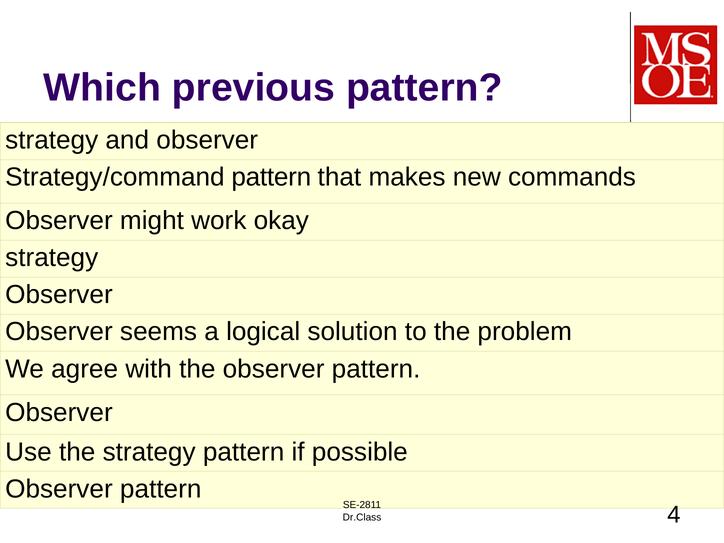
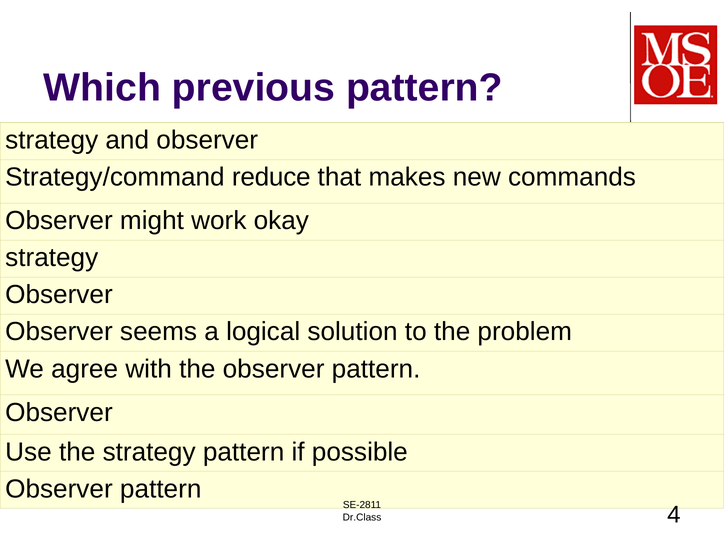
Strategy/command pattern: pattern -> reduce (271, 177)
